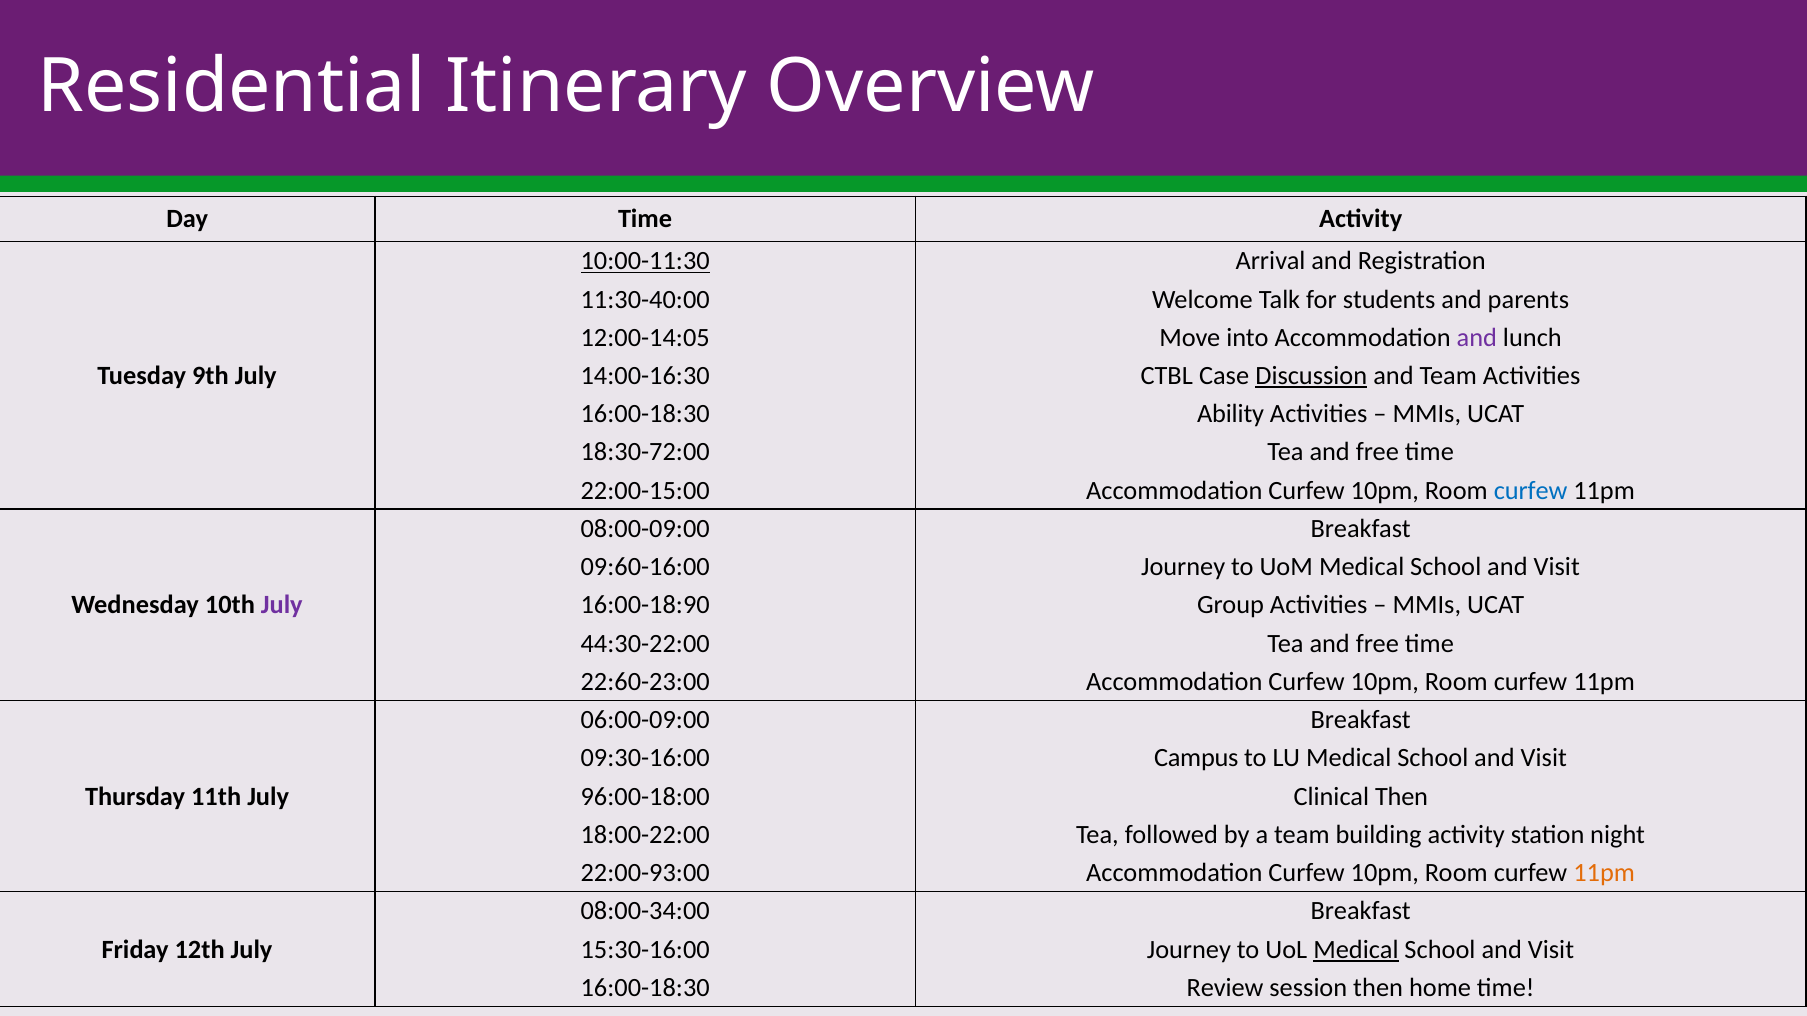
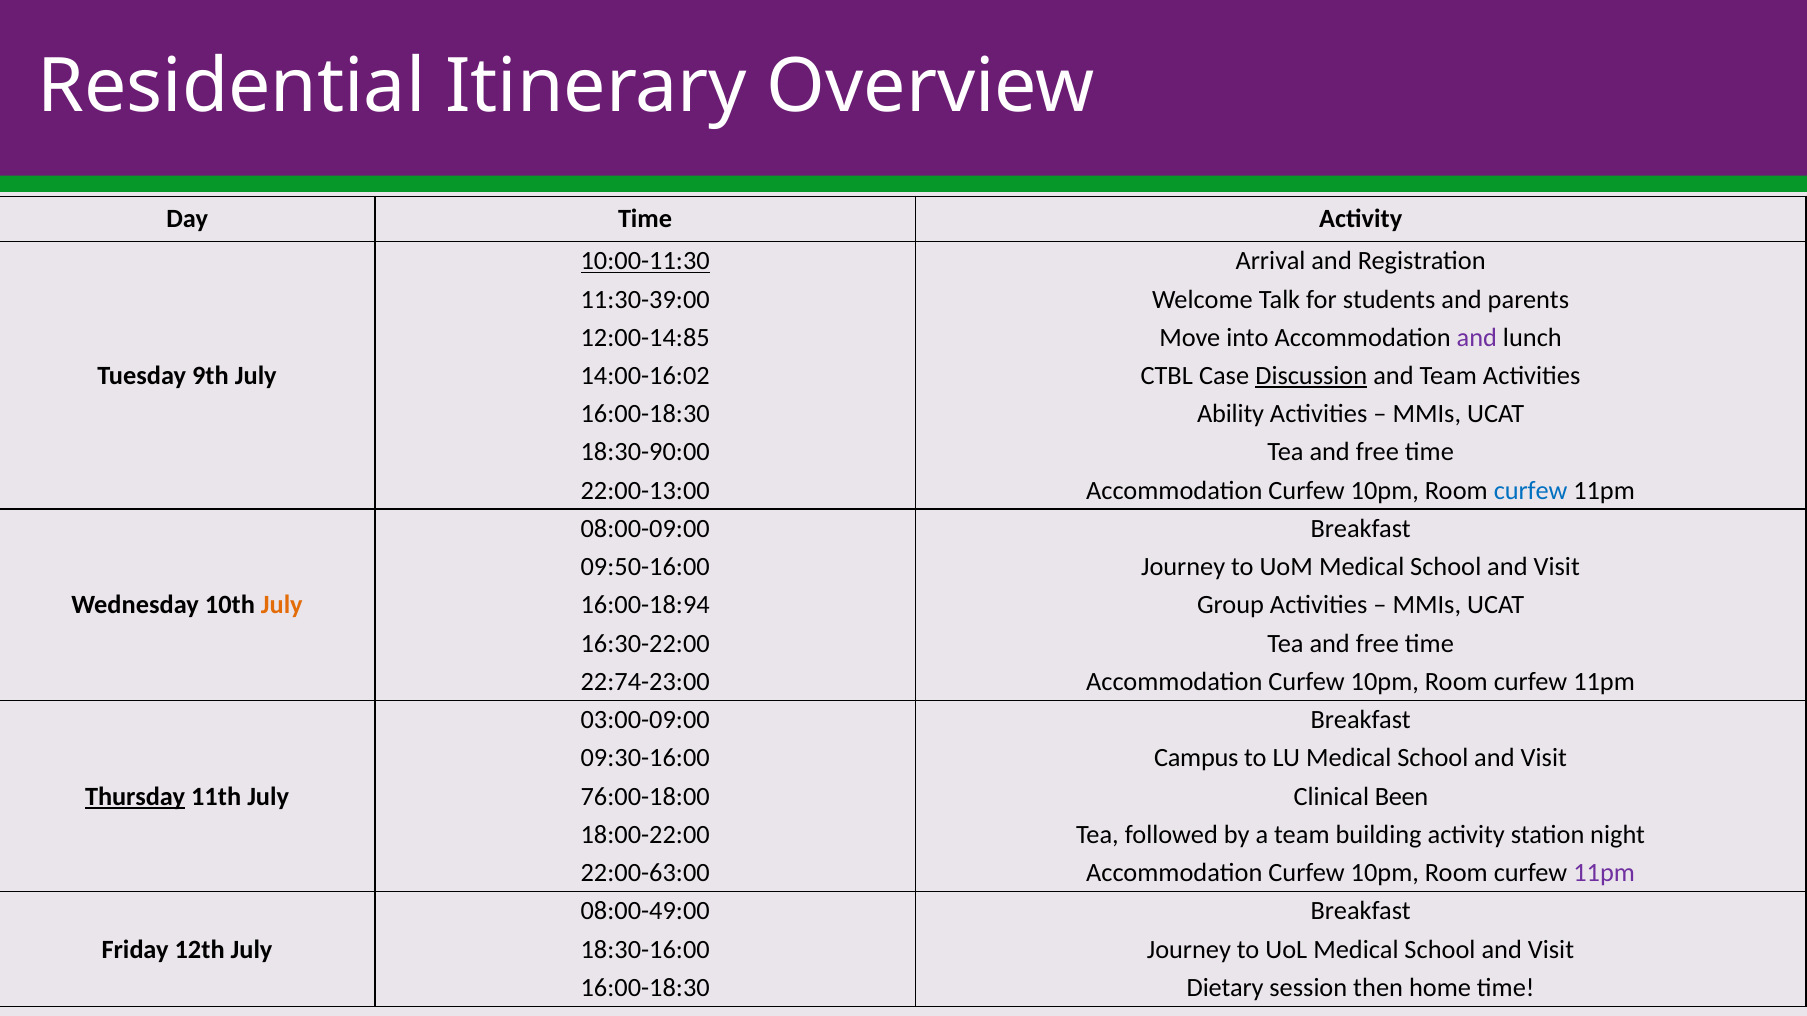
11:30-40:00: 11:30-40:00 -> 11:30-39:00 (645, 299)
12:00-14:05: 12:00-14:05 -> 12:00-14:85 (645, 338)
14:00-16:30: 14:00-16:30 -> 14:00-16:02 (645, 376)
18:30-72:00: 18:30-72:00 -> 18:30-90:00 (645, 452)
22:00-15:00: 22:00-15:00 -> 22:00-13:00 (645, 491)
09:60-16:00: 09:60-16:00 -> 09:50-16:00 (645, 567)
July colour: purple -> orange (282, 605)
16:00-18:90: 16:00-18:90 -> 16:00-18:94 (645, 605)
44:30-22:00: 44:30-22:00 -> 16:30-22:00 (645, 644)
22:60-23:00: 22:60-23:00 -> 22:74-23:00 (645, 682)
06:00-09:00: 06:00-09:00 -> 03:00-09:00 (645, 720)
Thursday underline: none -> present (135, 797)
96:00-18:00: 96:00-18:00 -> 76:00-18:00 (645, 797)
Clinical Then: Then -> Been (1402, 797)
22:00-93:00: 22:00-93:00 -> 22:00-63:00 (645, 873)
11pm colour: orange -> purple (1604, 873)
08:00-34:00: 08:00-34:00 -> 08:00-49:00 (645, 912)
15:30-16:00: 15:30-16:00 -> 18:30-16:00 (645, 950)
Medical underline: present -> none (1356, 950)
Review: Review -> Dietary (1225, 988)
